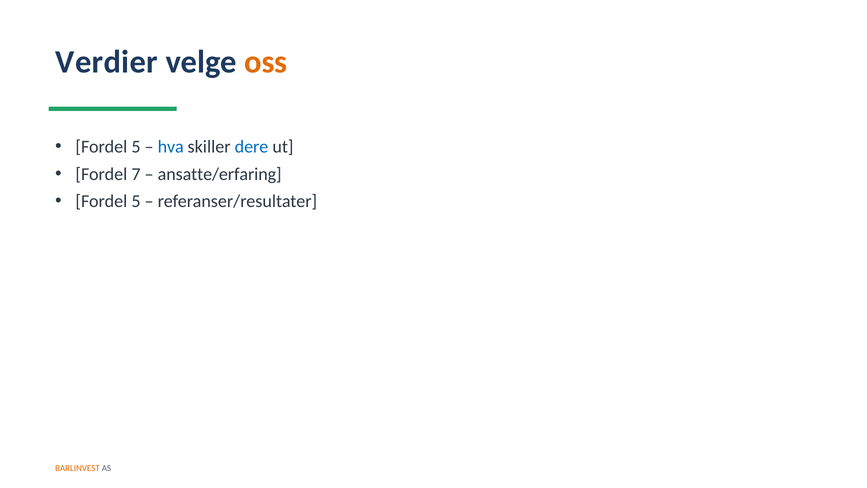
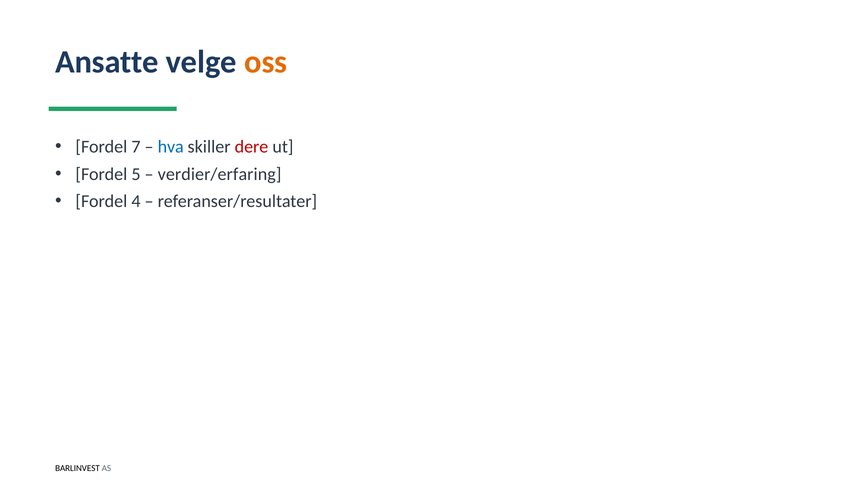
Verdier: Verdier -> Ansatte (107, 62)
5: 5 -> 7 (136, 147)
dere colour: blue -> red (252, 147)
7: 7 -> 5 (136, 174)
ansatte/erfaring: ansatte/erfaring -> verdier/erfaring (220, 174)
5: 5 -> 4 (136, 201)
BARLINVEST colour: orange -> black (77, 468)
